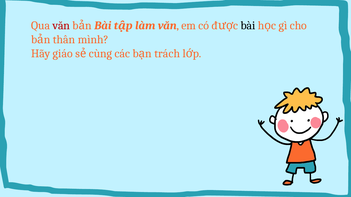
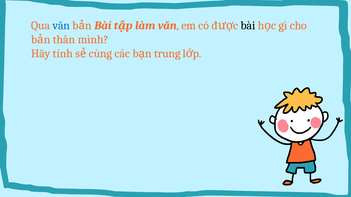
văn colour: red -> blue (61, 26)
giáo: giáo -> tính (63, 54)
trách: trách -> trung (167, 54)
